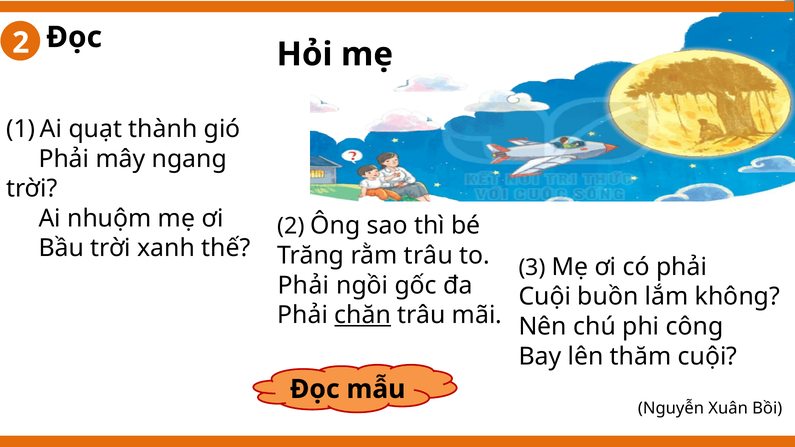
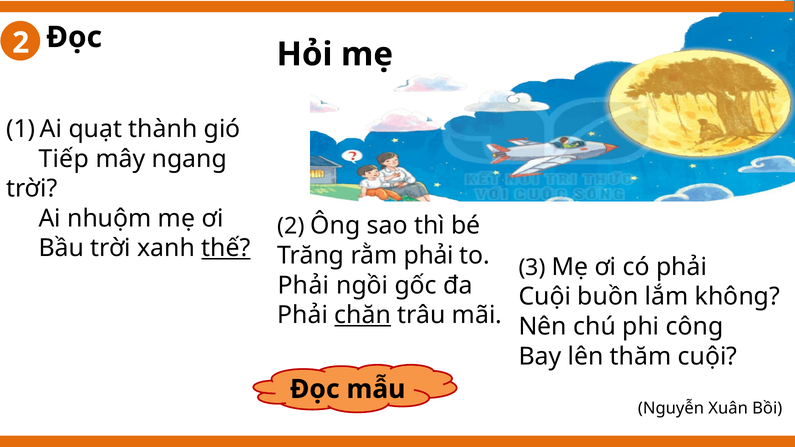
Phải: Phải -> Tiếp (64, 159)
thế underline: none -> present (226, 248)
rằm trâu: trâu -> phải (429, 256)
